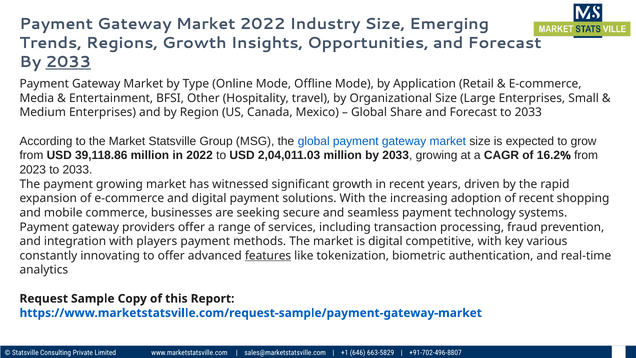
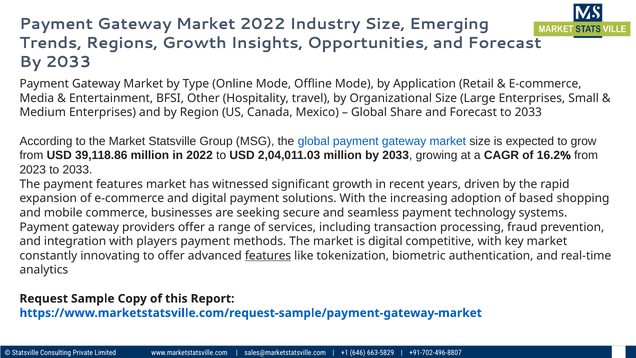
2033 underline: present -> none (68, 62)
payment growing: growing -> features (119, 184)
of recent: recent -> based (536, 198)
key various: various -> market (547, 241)
